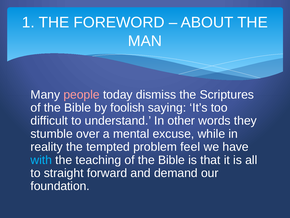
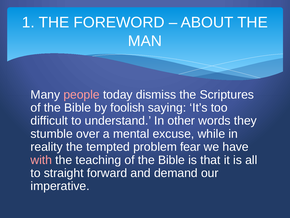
feel: feel -> fear (190, 147)
with colour: light blue -> pink (41, 160)
foundation: foundation -> imperative (60, 186)
